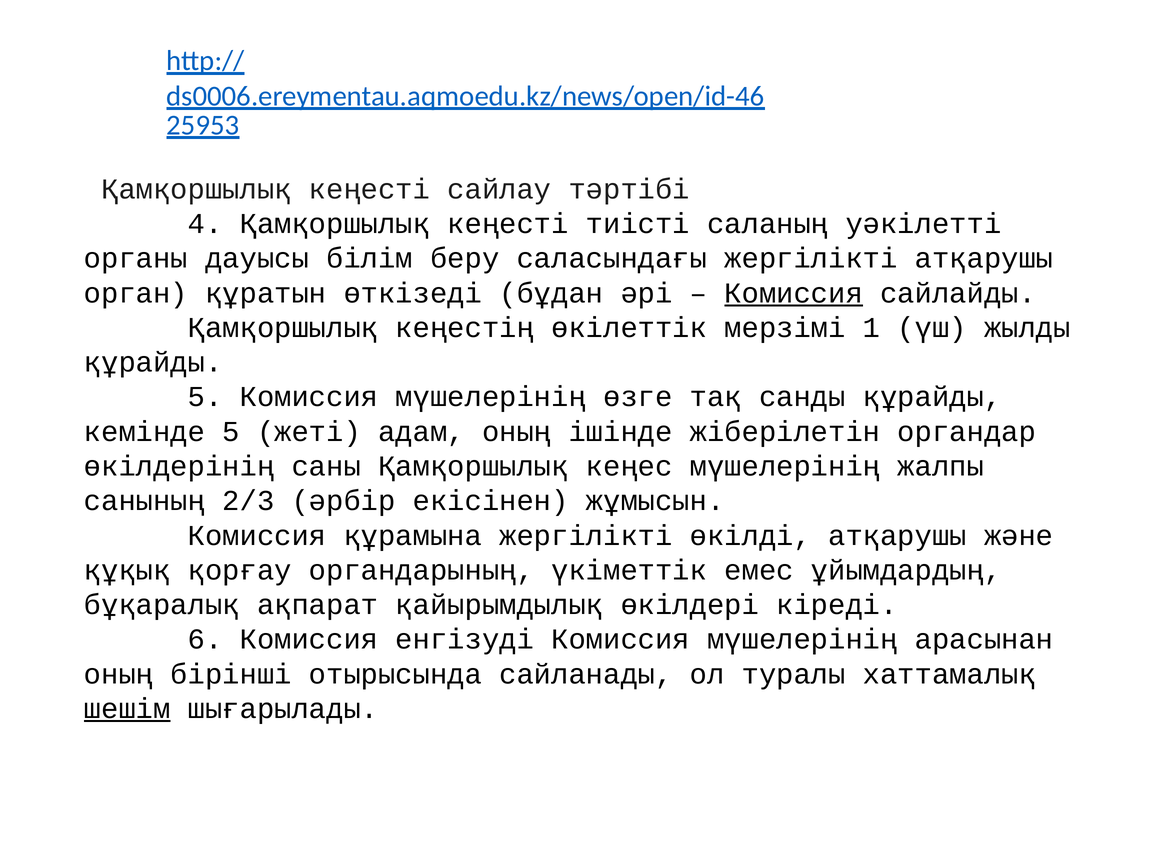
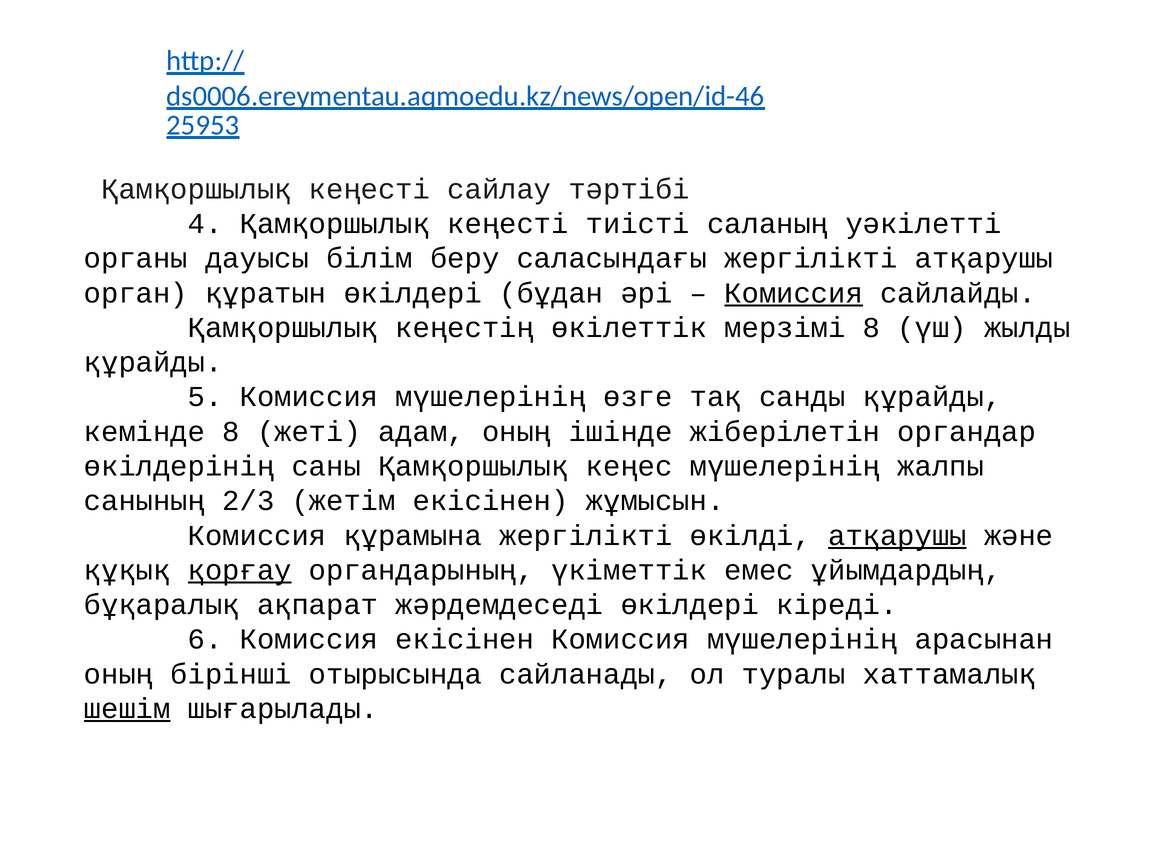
құратын өткізеді: өткізеді -> өкілдері (413, 293)
мерзімі 1: 1 -> 8 (872, 327)
кемінде 5: 5 -> 8 (231, 431)
әрбір: әрбір -> жетiм (344, 501)
атқарушы underline: none -> present (897, 535)
қорғау underline: none -> present (240, 570)
қайырымдылық: қайырымдылық -> жәрдемдеседi (499, 604)
Комиссия енгізуді: енгізуді -> екісінен (465, 639)
